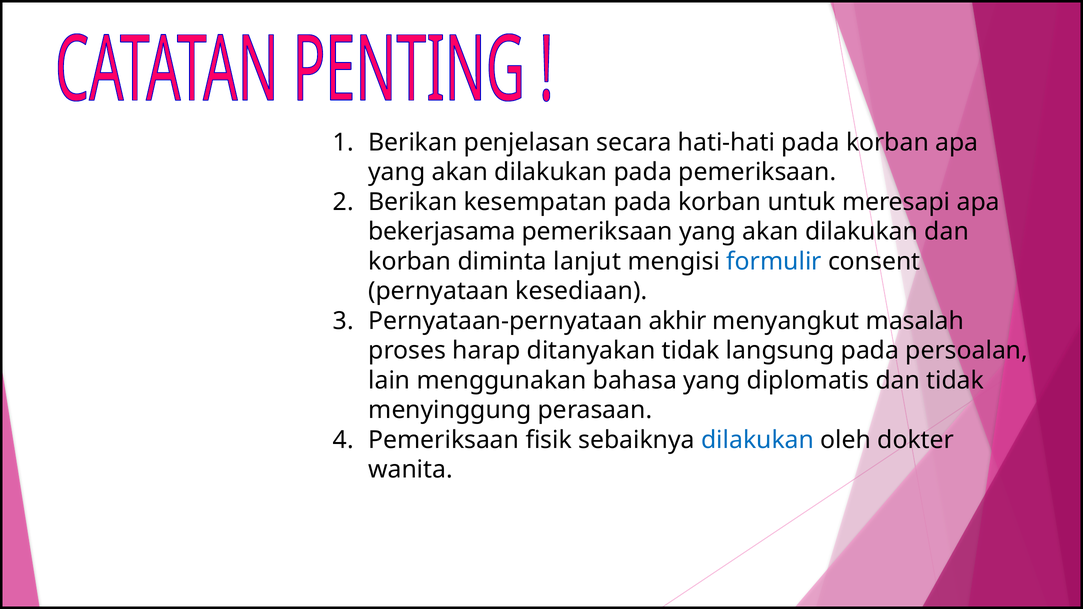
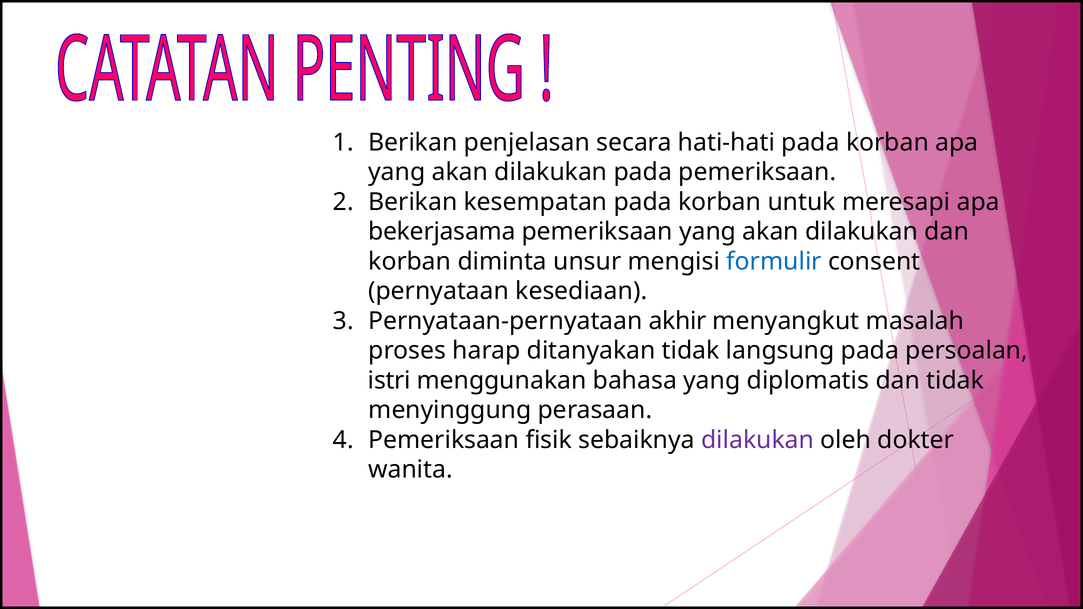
lanjut: lanjut -> unsur (587, 262)
lain: lain -> istri (389, 381)
dilakukan colour: blue -> purple (758, 440)
